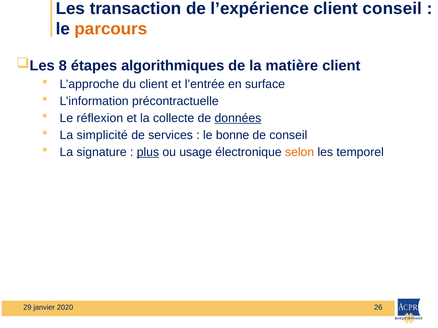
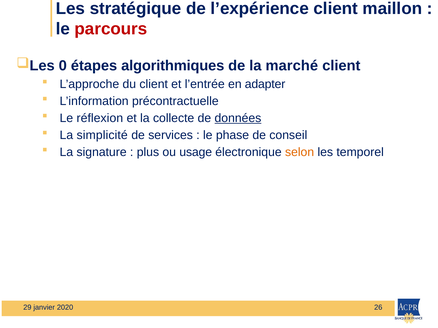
transaction: transaction -> stratégique (136, 8)
client conseil: conseil -> maillon (392, 8)
parcours colour: orange -> red (111, 29)
8: 8 -> 0 (63, 66)
matière: matière -> marché (292, 66)
surface: surface -> adapter (265, 84)
bonne: bonne -> phase (232, 135)
plus underline: present -> none (148, 152)
